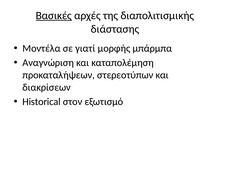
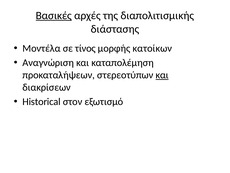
γιατί: γιατί -> τίνος (85, 48)
μπάρμπα: μπάρμπα -> κατοίκων (152, 48)
και underline: none -> present (162, 75)
